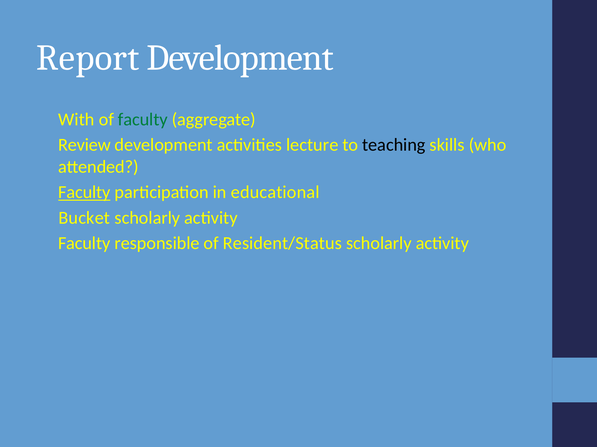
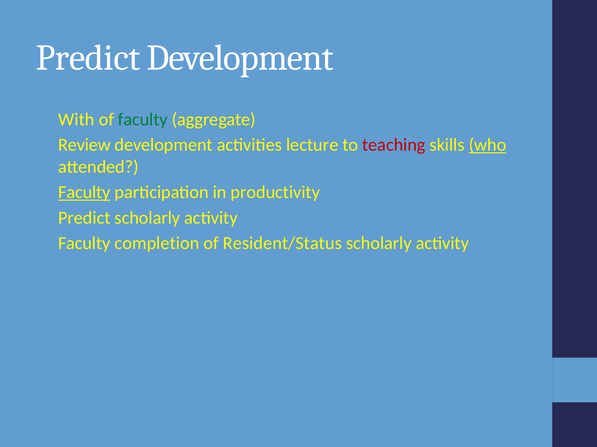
Report: Report -> Predict (88, 58)
teaching colour: black -> red (394, 145)
who underline: none -> present (488, 145)
educational: educational -> productivity (275, 193)
Bucket: Bucket -> Predict (84, 218)
responsible: responsible -> completion (157, 244)
